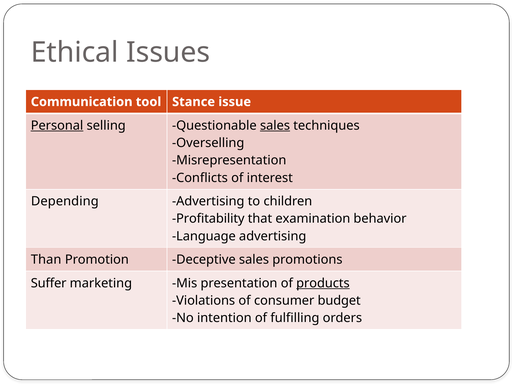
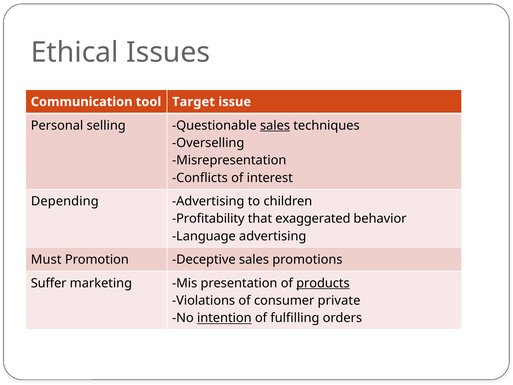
Stance: Stance -> Target (193, 102)
Personal underline: present -> none (57, 125)
examination: examination -> exaggerated (313, 219)
Than: Than -> Must (46, 259)
budget: budget -> private (339, 300)
intention underline: none -> present (224, 318)
